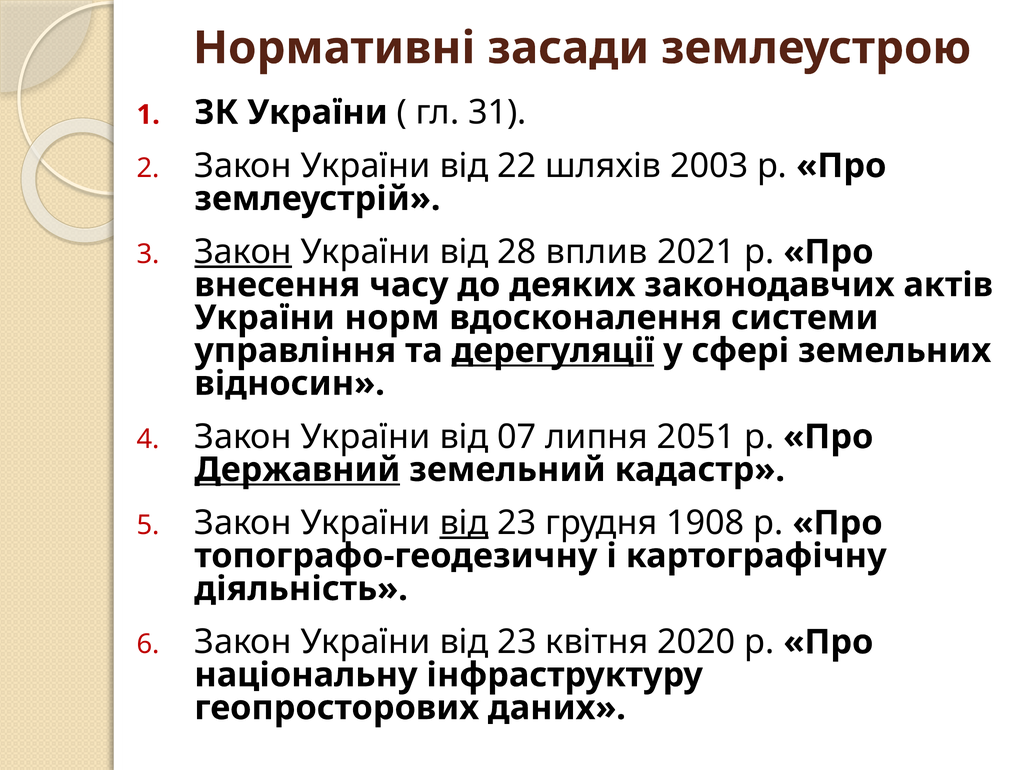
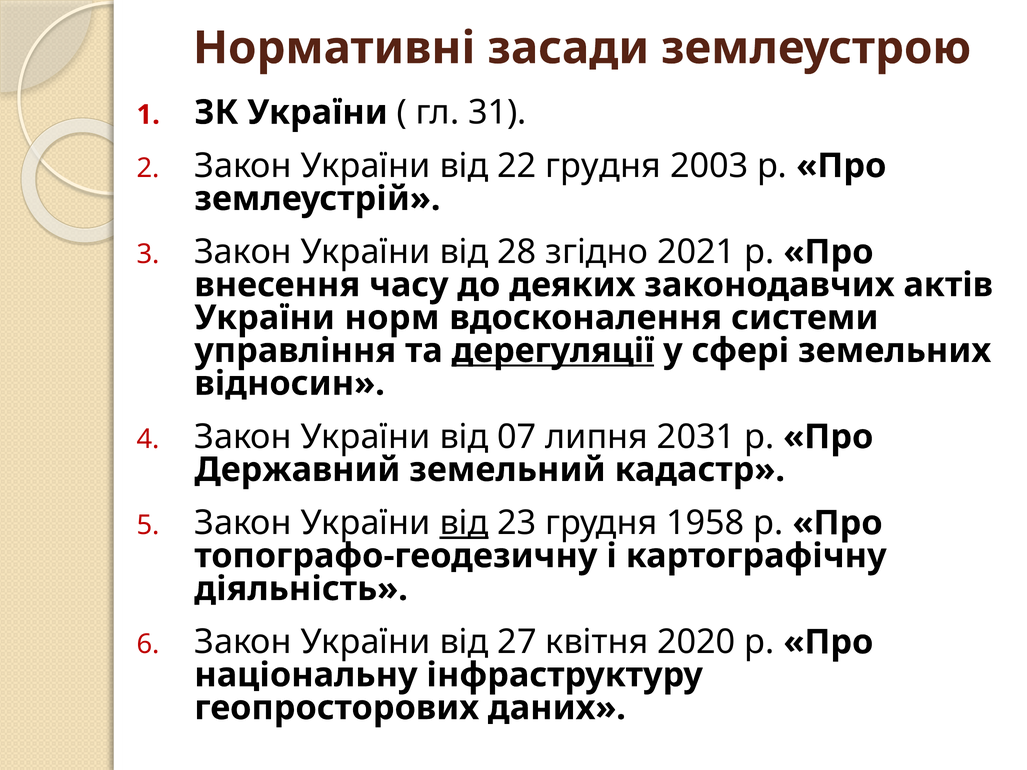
22 шляхів: шляхів -> грудня (603, 166)
Закон underline: present -> none (243, 252)
вплив: вплив -> згідно (597, 252)
2051: 2051 -> 2031 (696, 437)
Державний underline: present -> none (297, 470)
1908: 1908 -> 1958 (705, 523)
23: 23 -> 27 (517, 642)
